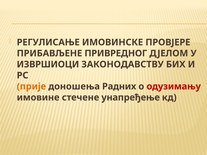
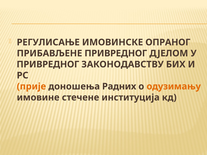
ПРОВЈЕРЕ: ПРОВЈЕРЕ -> ОПРАНОГ (168, 42)
ИЗВРШИОЦИ: ИЗВРШИОЦИ -> ПРИВРЕДНОГ (48, 64)
одузимању colour: red -> orange (174, 87)
унапређење: унапређење -> институција (131, 98)
